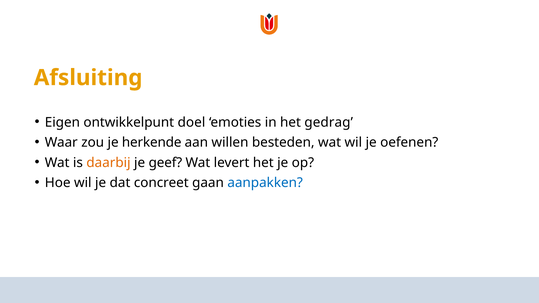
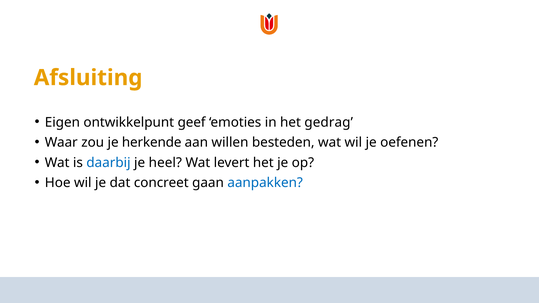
doel: doel -> geef (192, 122)
daarbij colour: orange -> blue (108, 163)
geef: geef -> heel (165, 163)
